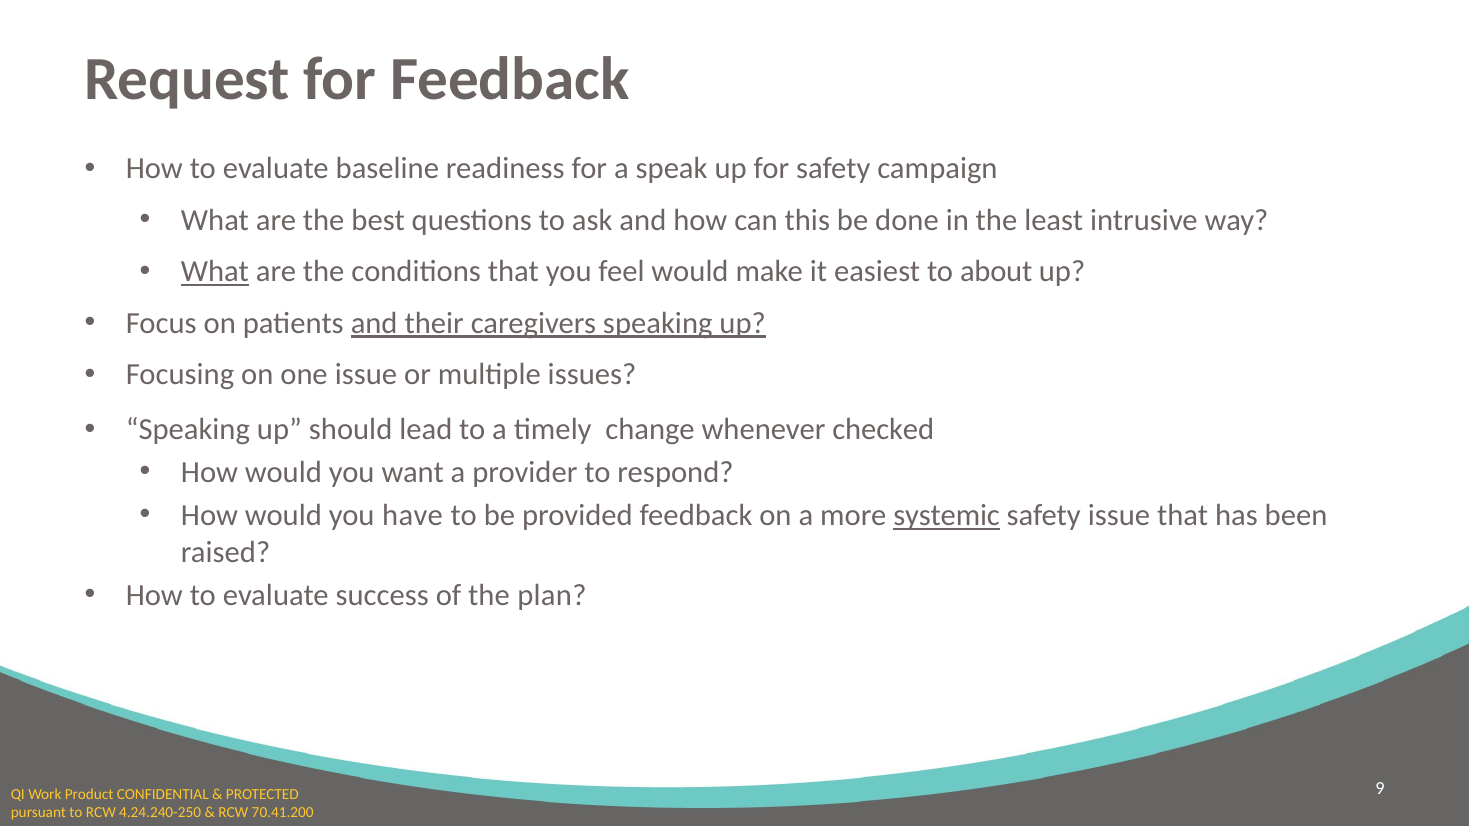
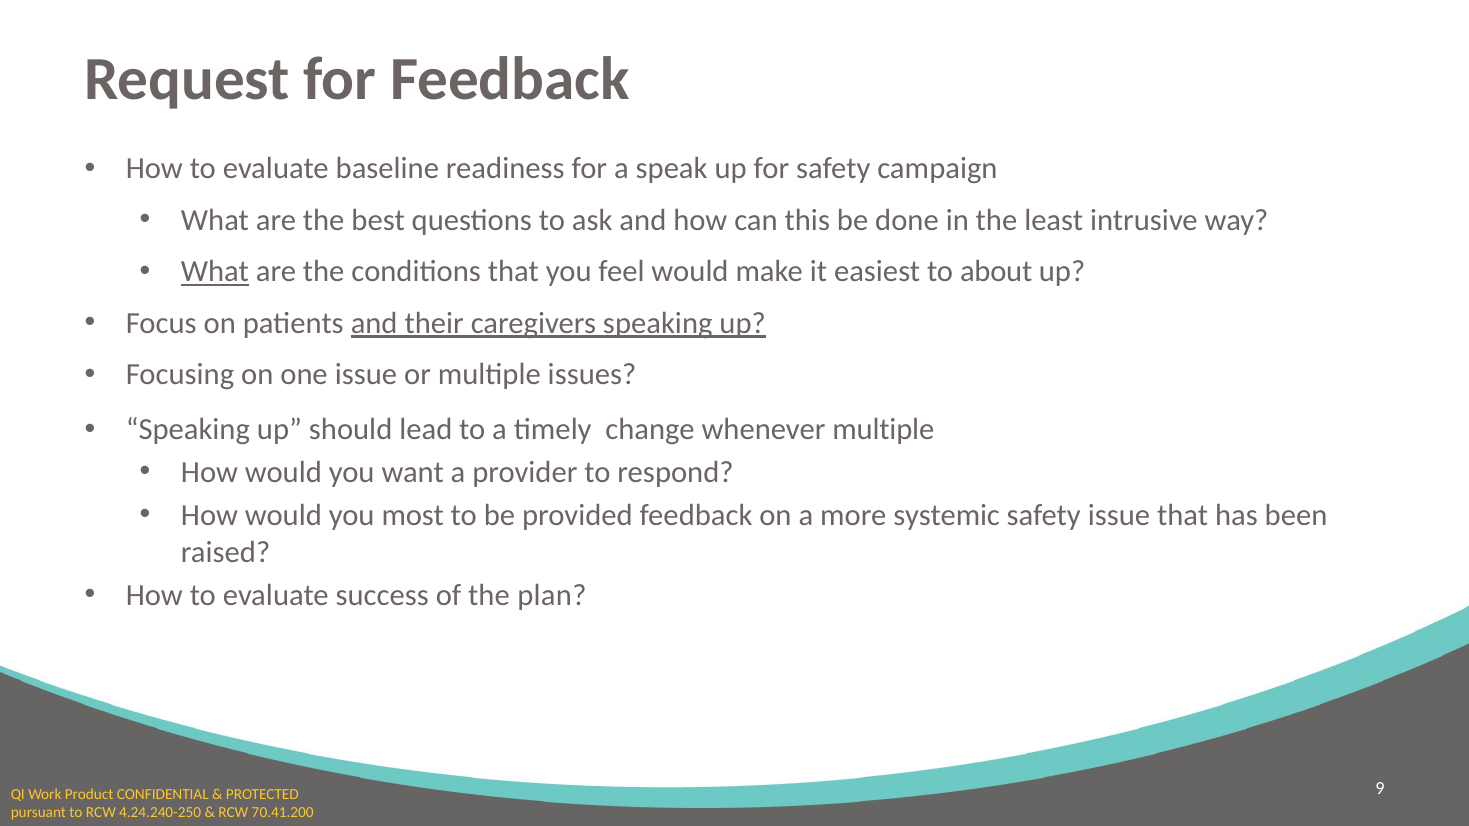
whenever checked: checked -> multiple (883, 430)
have: have -> most (413, 516)
systemic underline: present -> none (947, 516)
